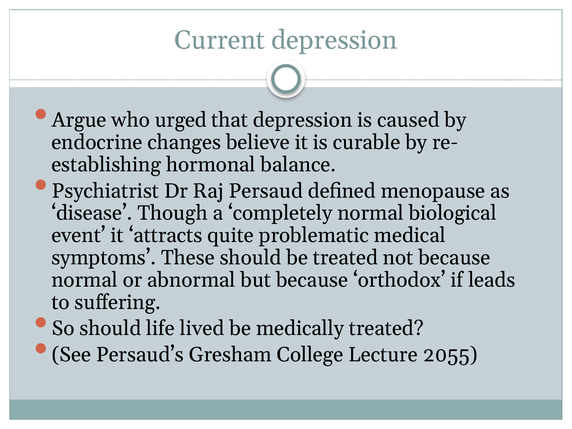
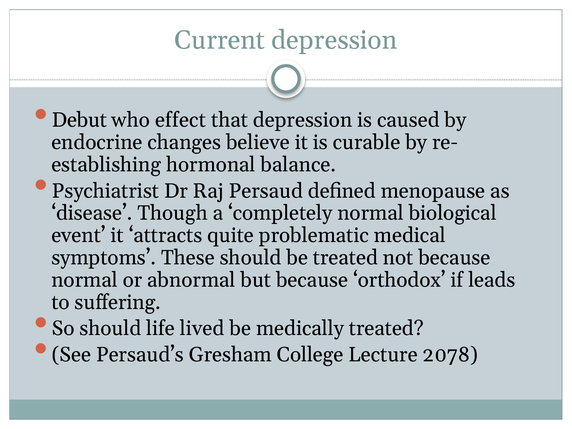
Argue: Argue -> Debut (79, 120)
urged: urged -> effect (181, 120)
2055: 2055 -> 2078 (450, 355)
